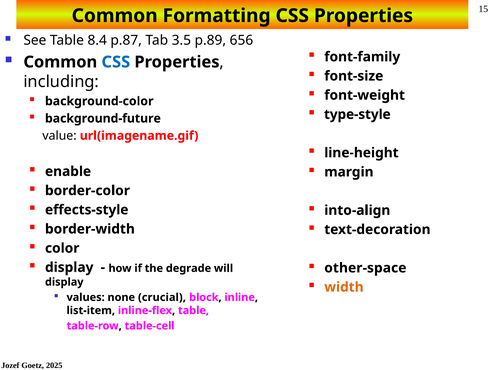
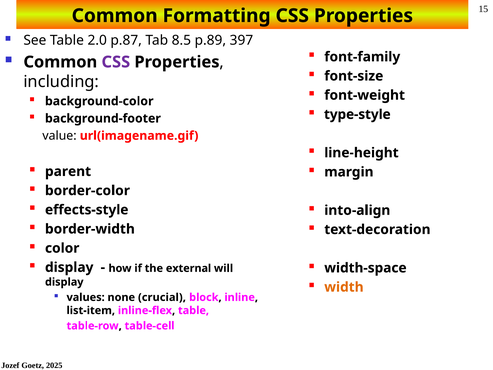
8.4: 8.4 -> 2.0 (97, 40)
3.5: 3.5 -> 8.5 (181, 40)
656: 656 -> 397 (241, 40)
CSS colour: blue -> purple (116, 62)
background-future: background-future -> background-footer (103, 118)
enable: enable -> parent (68, 171)
degrade: degrade -> external (189, 268)
other-space: other-space -> width-space (365, 268)
